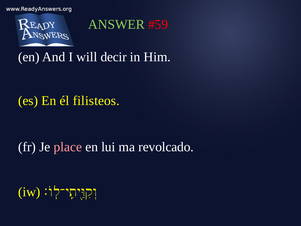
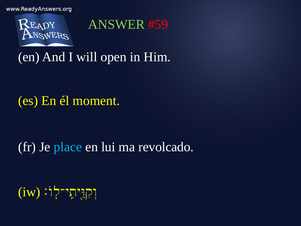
decir: decir -> open (114, 57)
filisteos: filisteos -> moment (96, 100)
place colour: pink -> light blue (68, 147)
